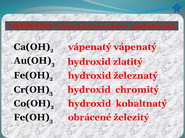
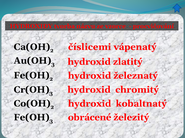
vápenatý: vápenatý -> číslicemi (90, 47)
